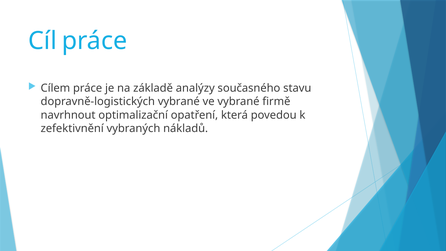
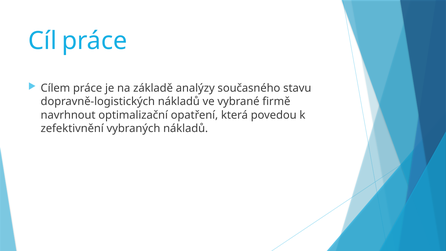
dopravně-logistických vybrané: vybrané -> nákladů (179, 102)
